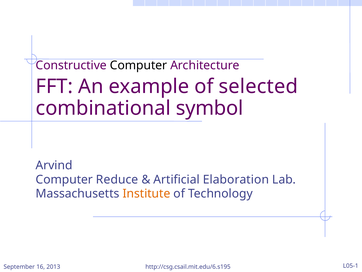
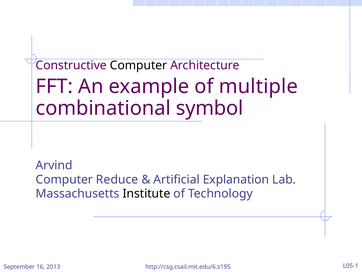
selected: selected -> multiple (258, 86)
Elaboration: Elaboration -> Explanation (236, 179)
Institute colour: orange -> black (146, 193)
